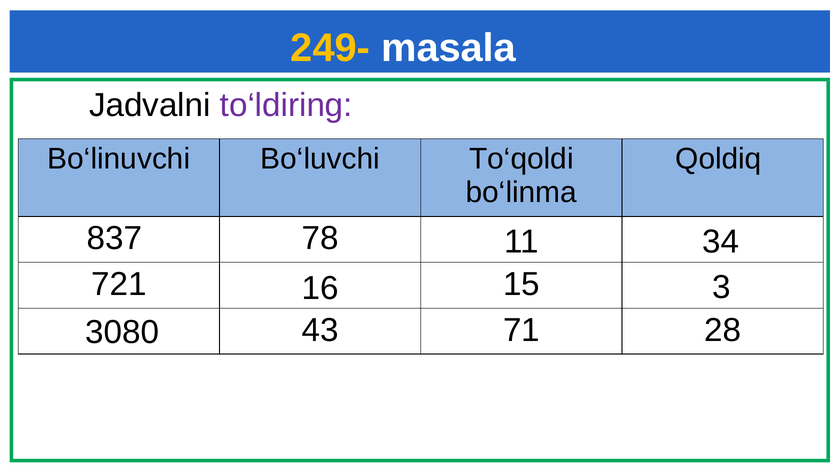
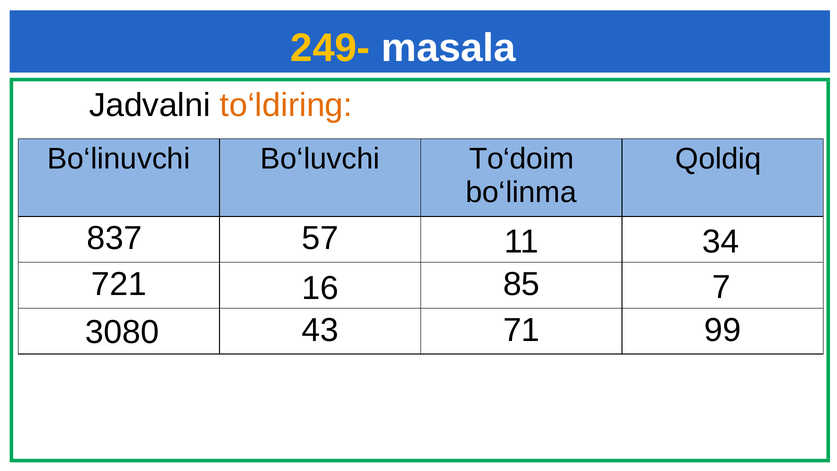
to‘ldiring colour: purple -> orange (286, 105)
To‘qoldi: To‘qoldi -> To‘doim (522, 159)
78: 78 -> 57 (320, 238)
15: 15 -> 85 (521, 284)
3: 3 -> 7 (721, 287)
28: 28 -> 99 (723, 330)
